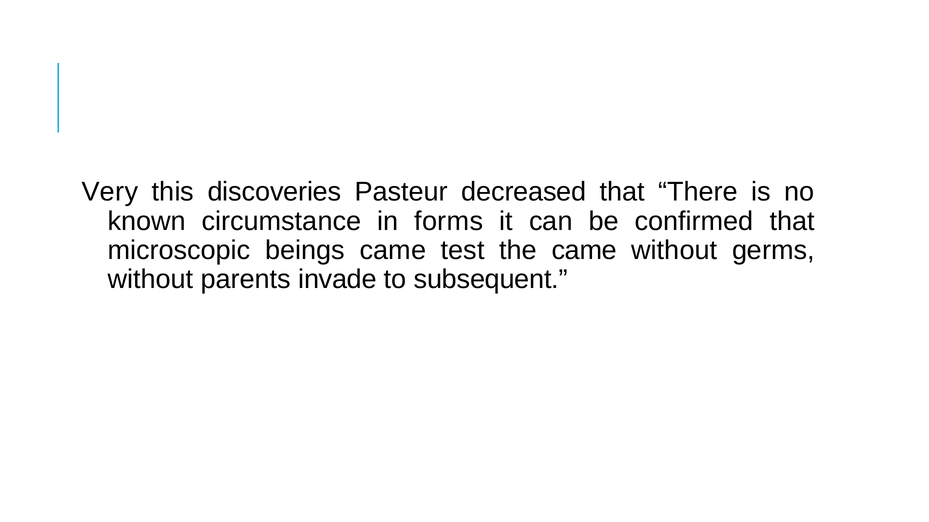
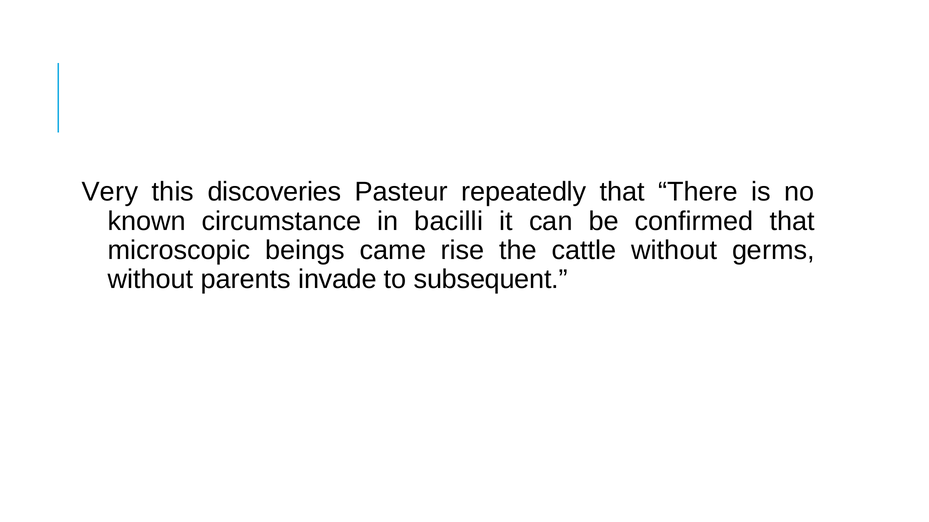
decreased: decreased -> repeatedly (524, 192)
forms: forms -> bacilli (449, 221)
test: test -> rise (463, 251)
the came: came -> cattle (584, 251)
